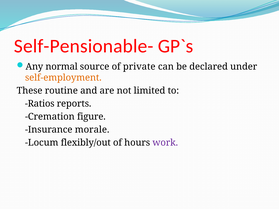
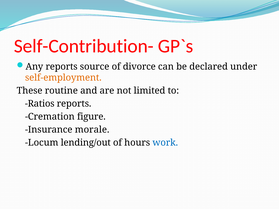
Self-Pensionable-: Self-Pensionable- -> Self-Contribution- (84, 46)
Any normal: normal -> reports (62, 67)
private: private -> divorce (139, 67)
flexibly/out: flexibly/out -> lending/out (86, 143)
work colour: purple -> blue (165, 143)
